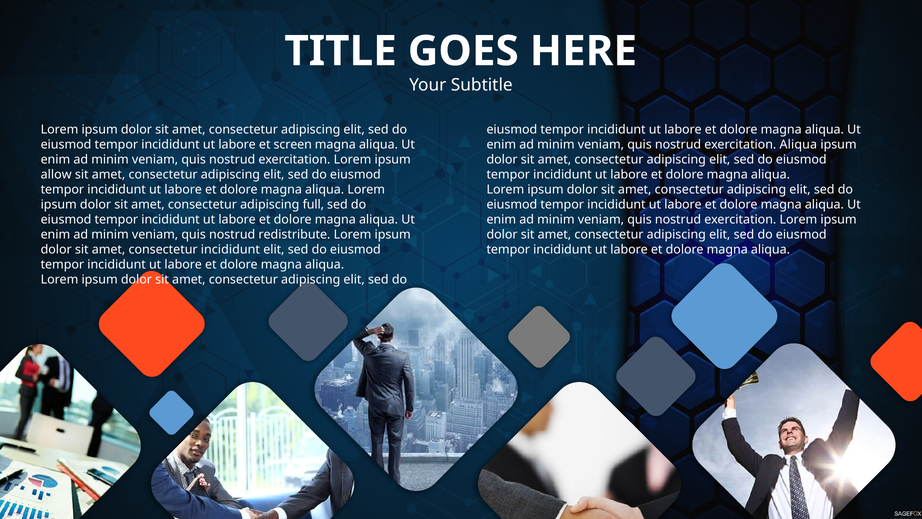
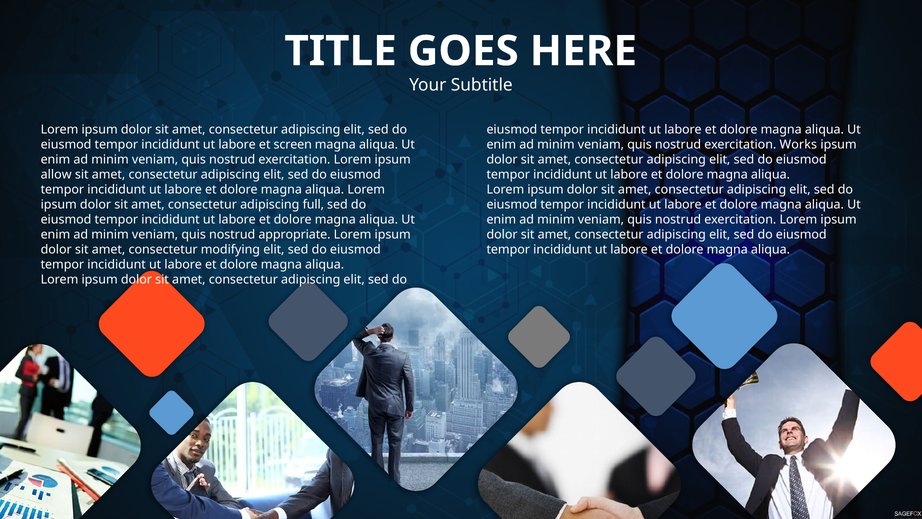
exercitation Aliqua: Aliqua -> Works (798, 145)
redistribute: redistribute -> appropriate (294, 235)
consectetur incididunt: incididunt -> modifying (230, 250)
